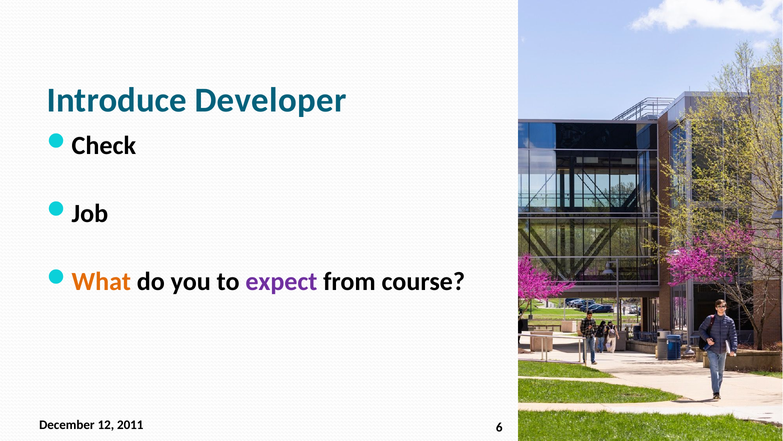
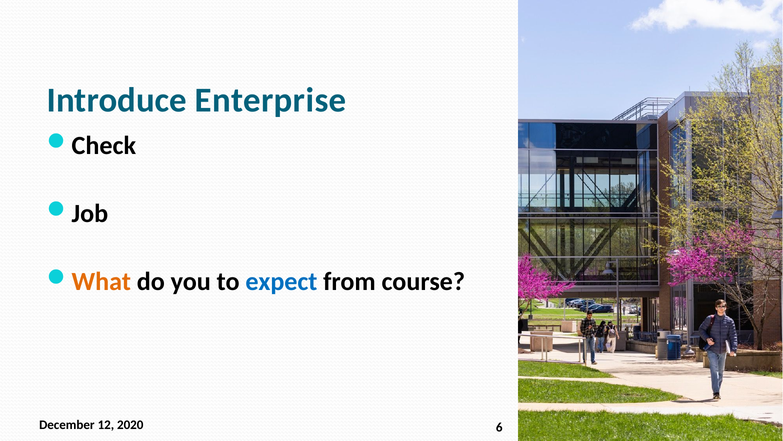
Developer: Developer -> Enterprise (270, 100)
expect colour: purple -> blue (281, 281)
2011: 2011 -> 2020 (130, 424)
